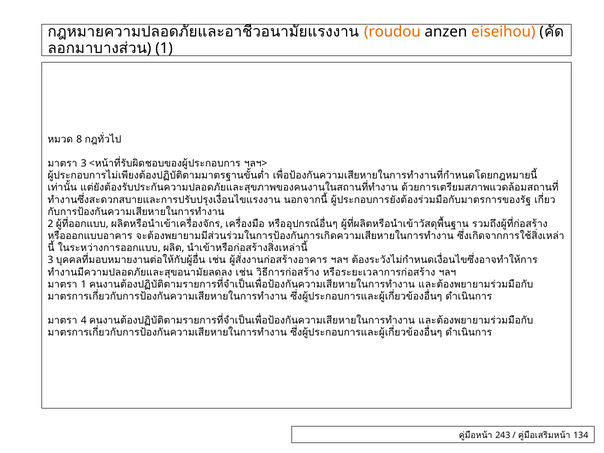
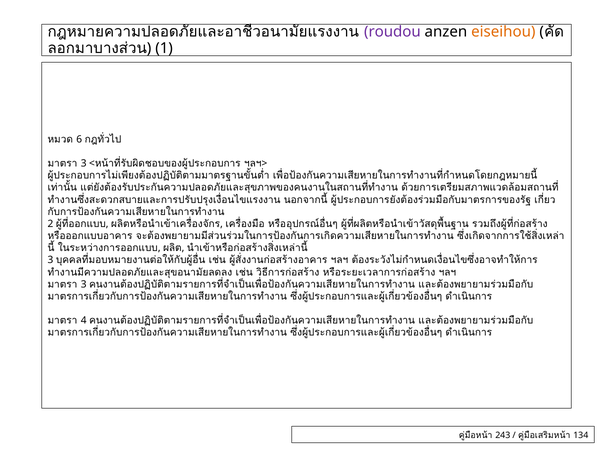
roudou colour: orange -> purple (392, 32)
8: 8 -> 6 (79, 139)
1: 1 -> 3 (84, 284)
